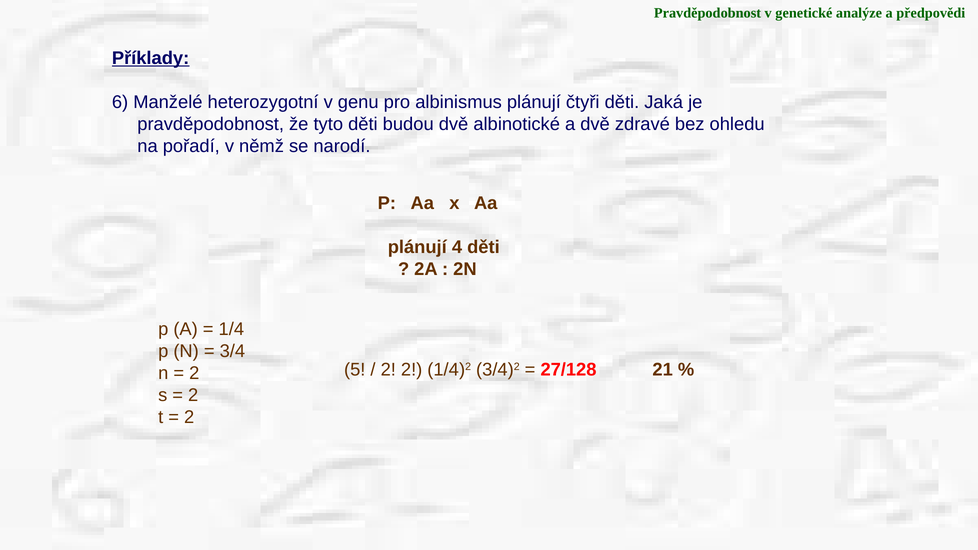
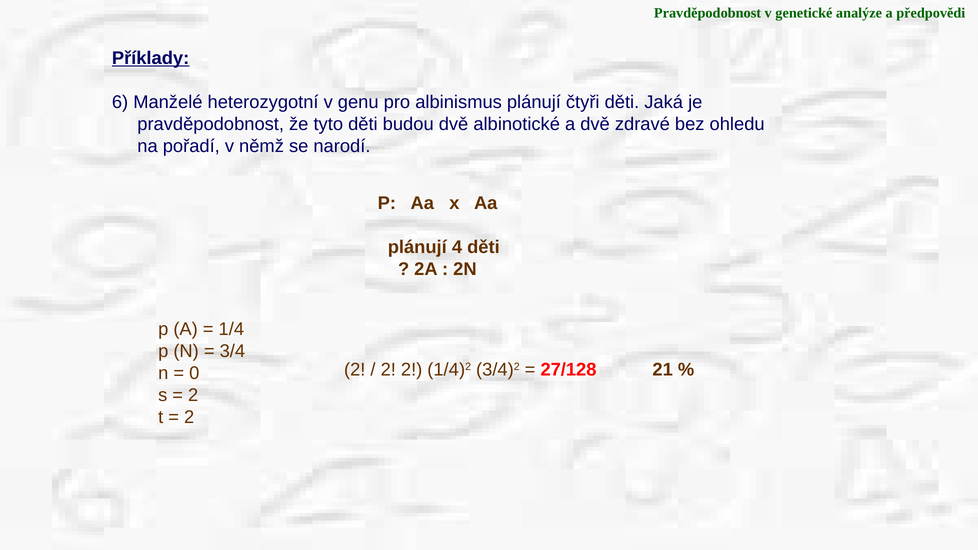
5: 5 -> 2 (355, 370)
2: 2 -> 0 (194, 373)
